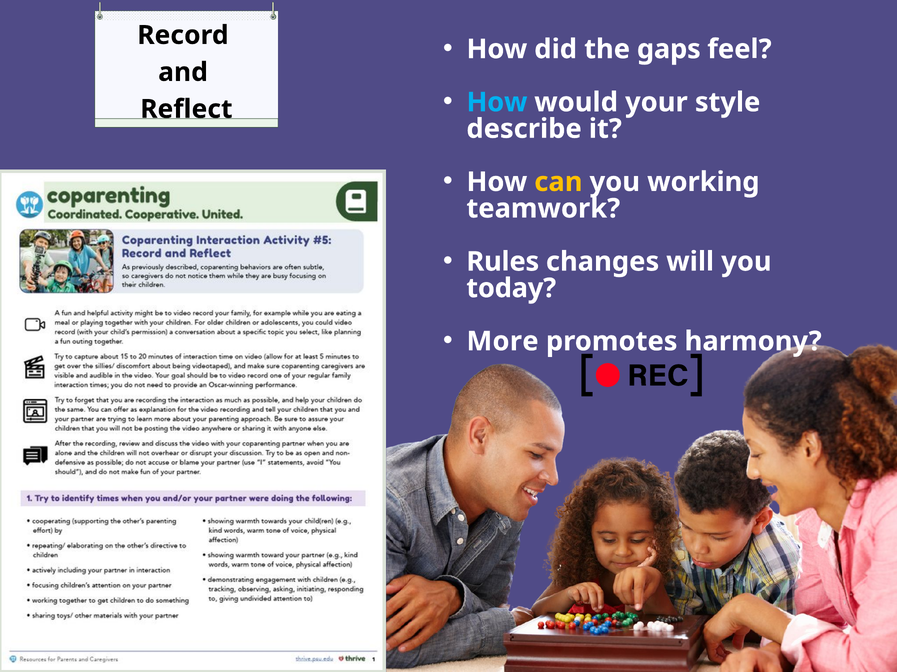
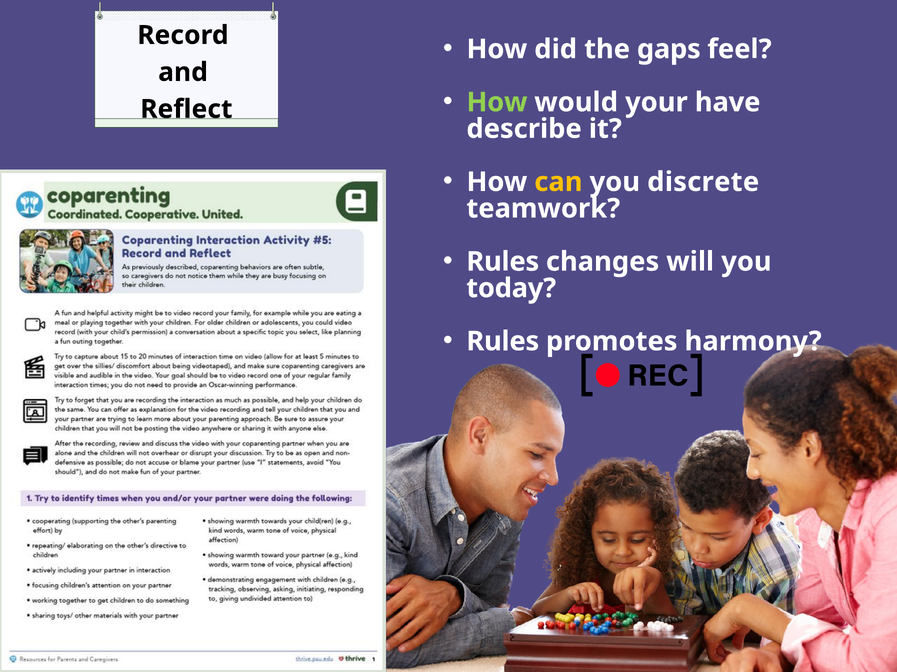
How colour: light blue -> light green (497, 102)
style: style -> have (728, 102)
working: working -> discrete (703, 182)
More: More -> Rules (503, 342)
